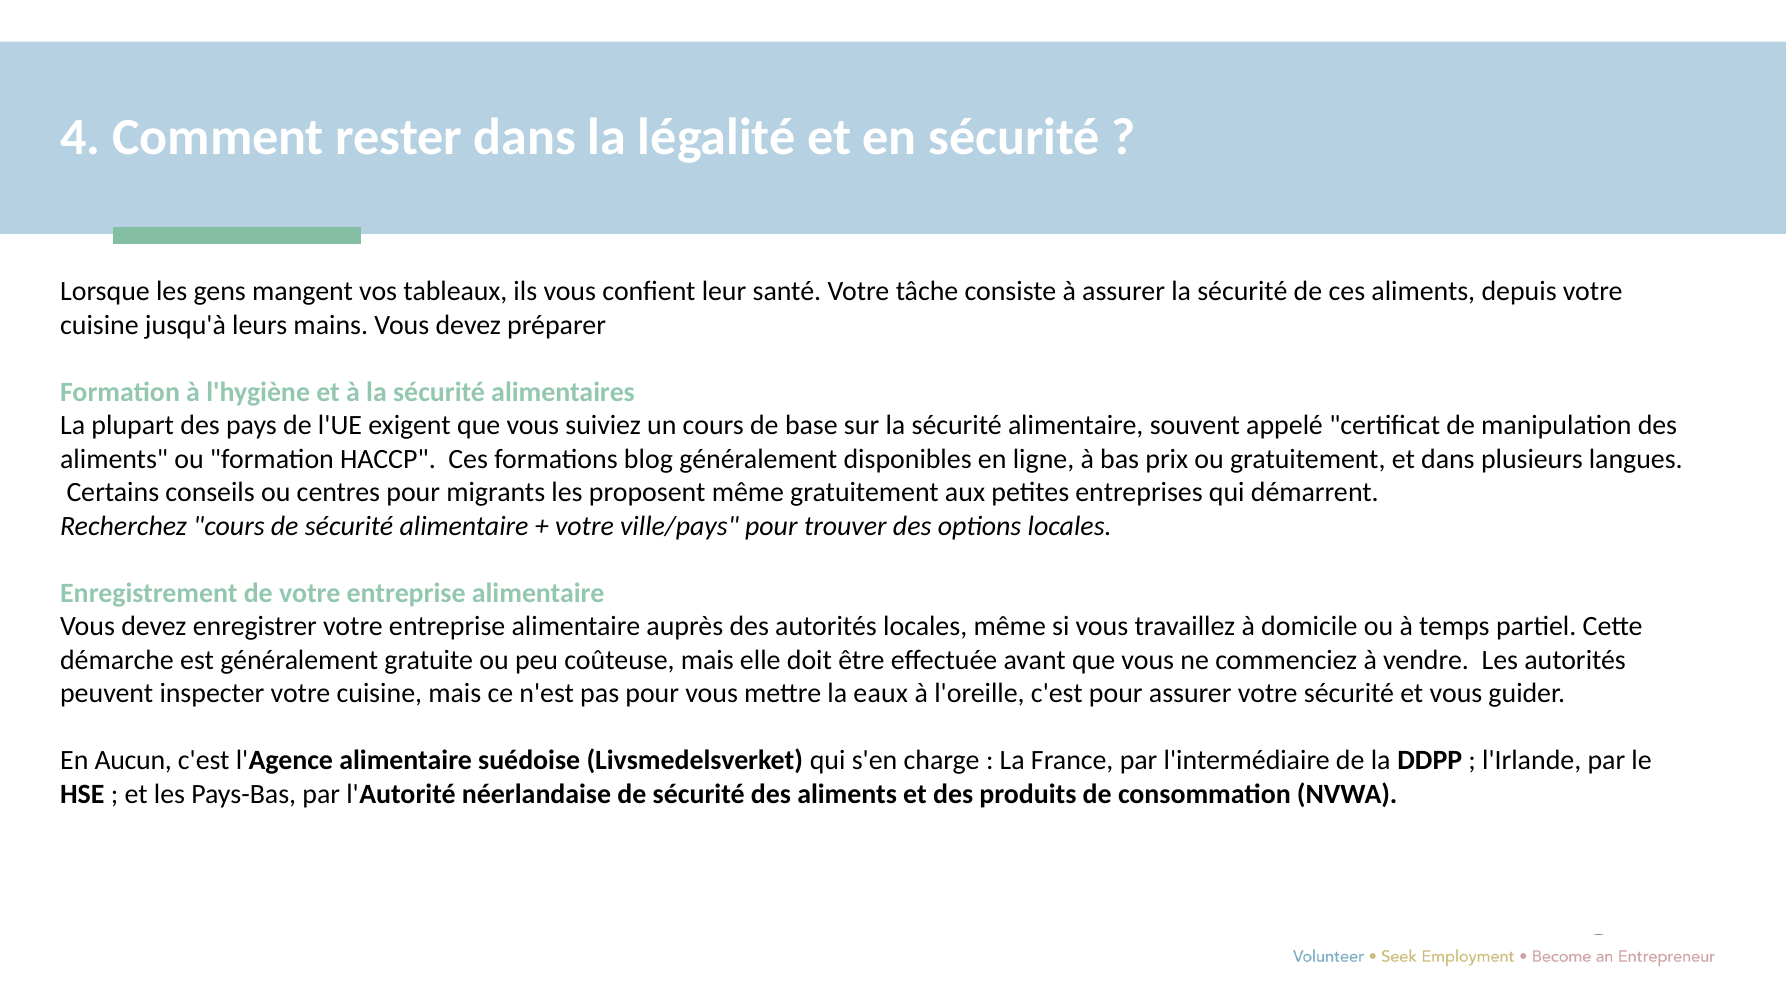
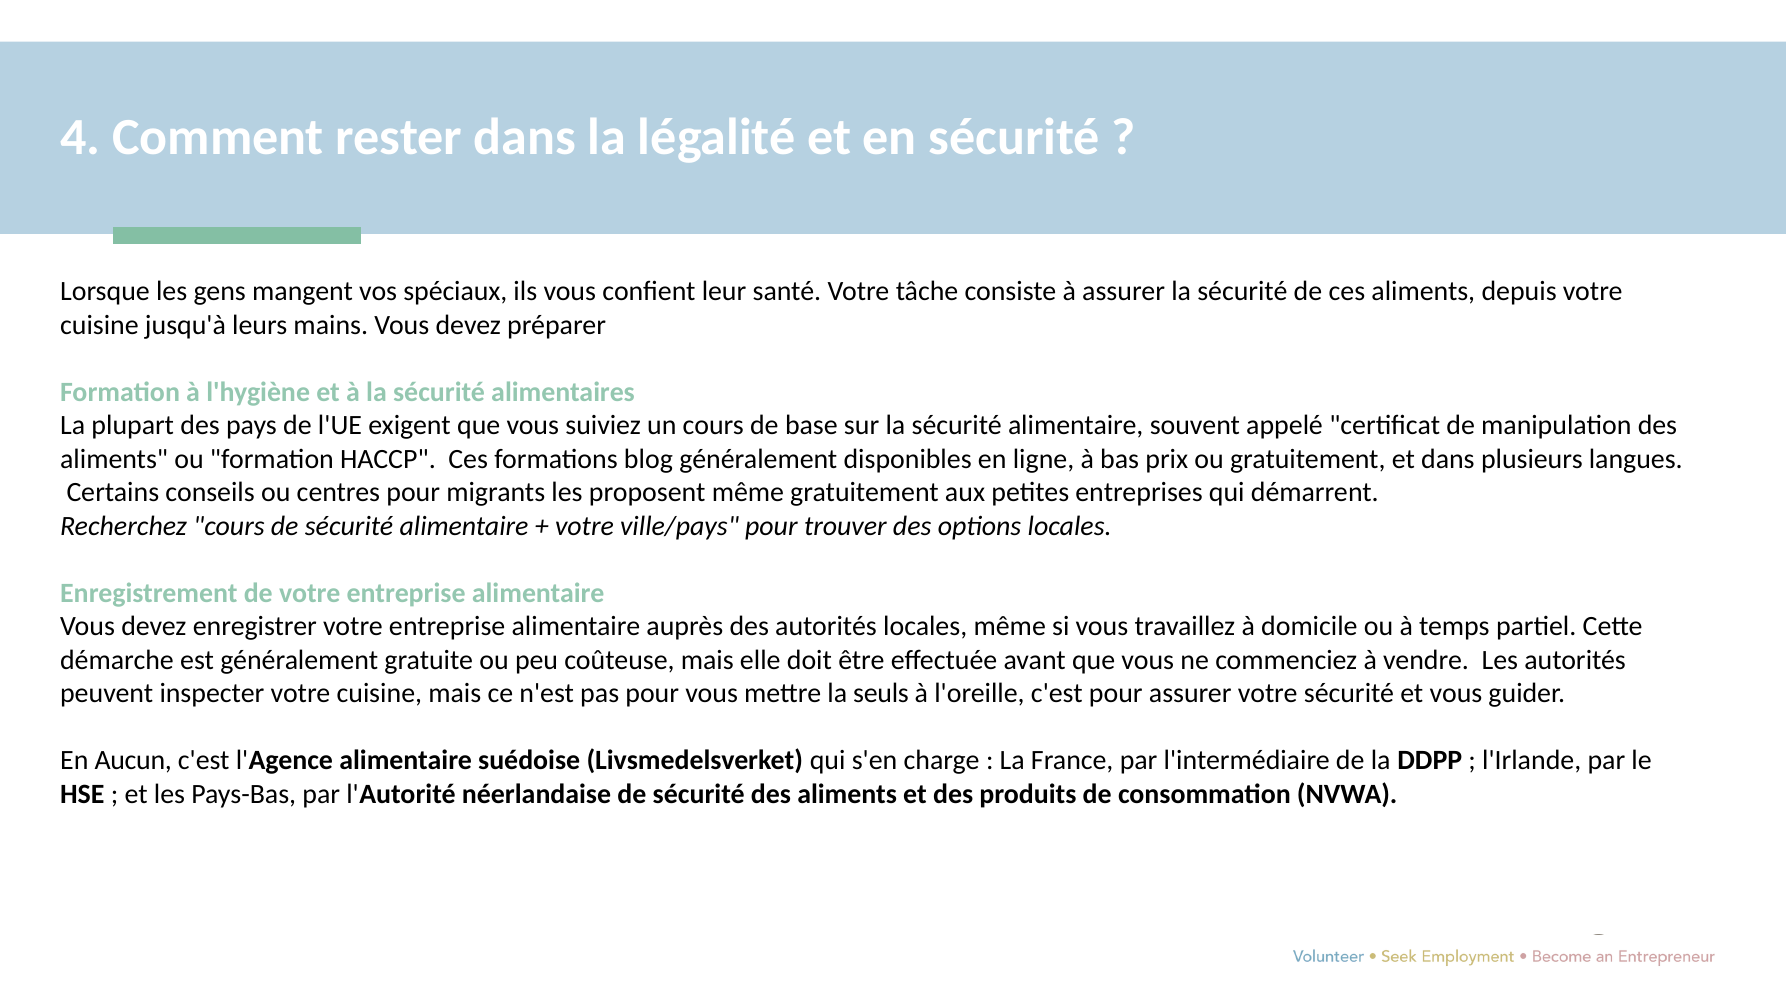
tableaux: tableaux -> spéciaux (455, 291)
eaux: eaux -> seuls (881, 693)
